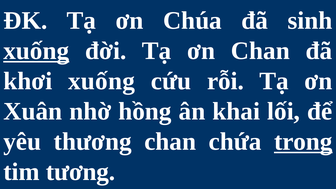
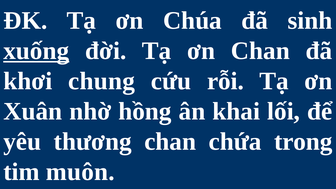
khơi xuống: xuống -> chung (102, 81)
trong underline: present -> none (303, 142)
tương: tương -> muôn (80, 172)
